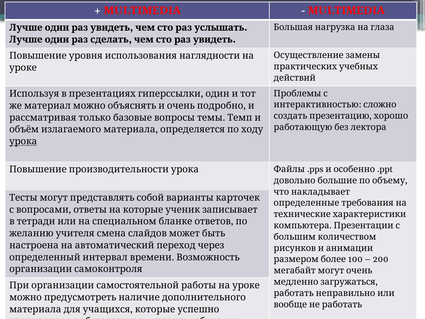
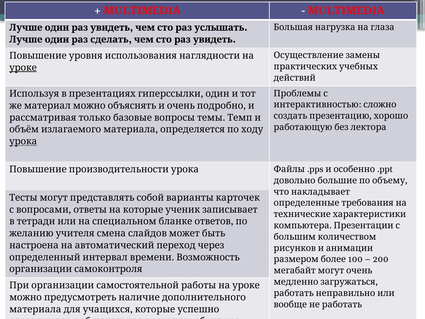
уроке underline: none -> present (23, 68)
